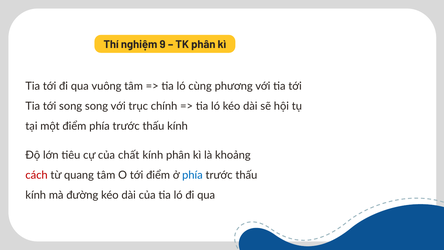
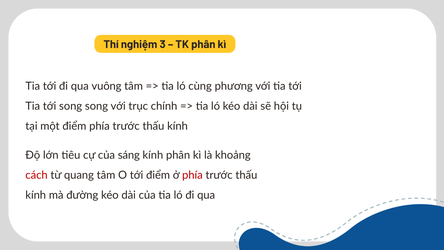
9: 9 -> 3 (163, 45)
chất: chất -> sáng (129, 155)
phía colour: blue -> red (192, 175)
